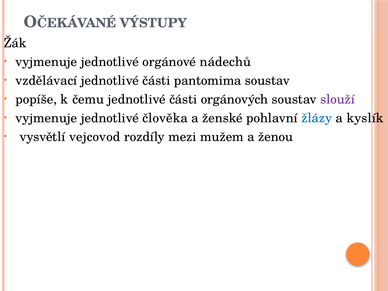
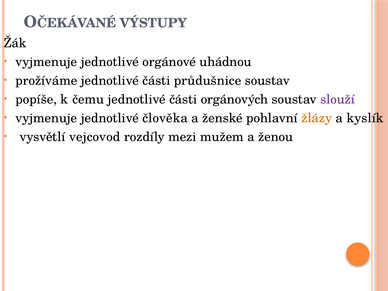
nádechů: nádechů -> uhádnou (226, 62)
vzdělávací: vzdělávací -> prožíváme (46, 81)
pantomima: pantomima -> průdušnice (208, 81)
žlázy colour: blue -> orange (317, 118)
